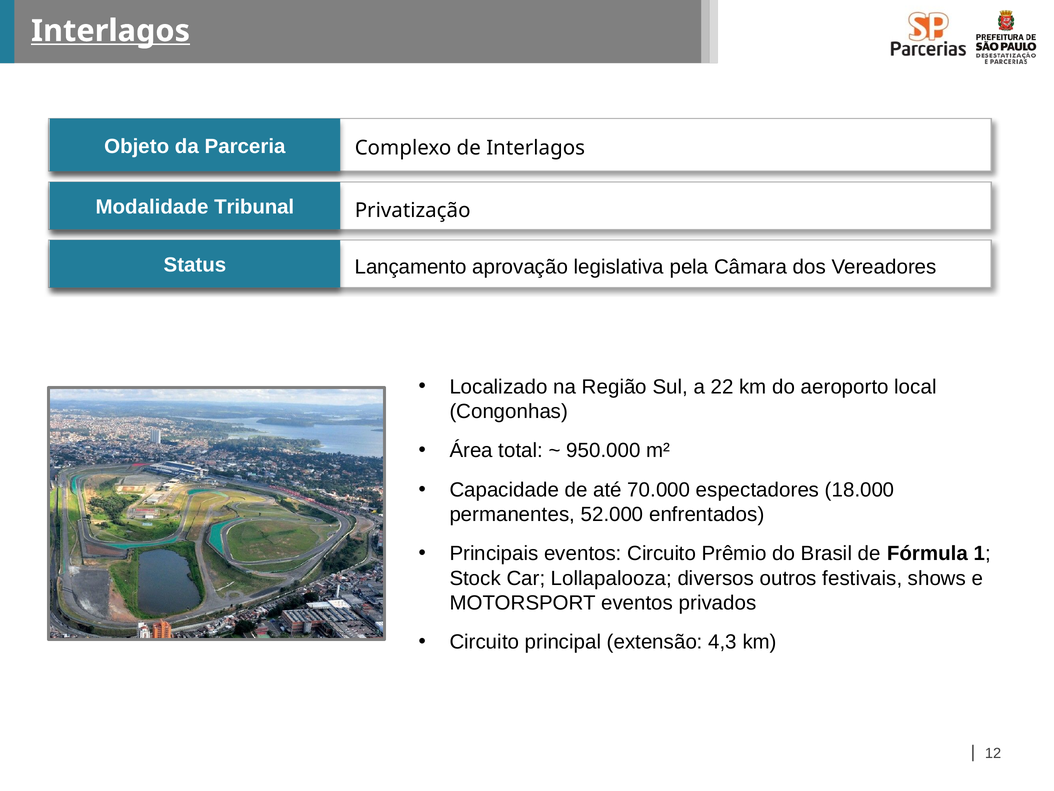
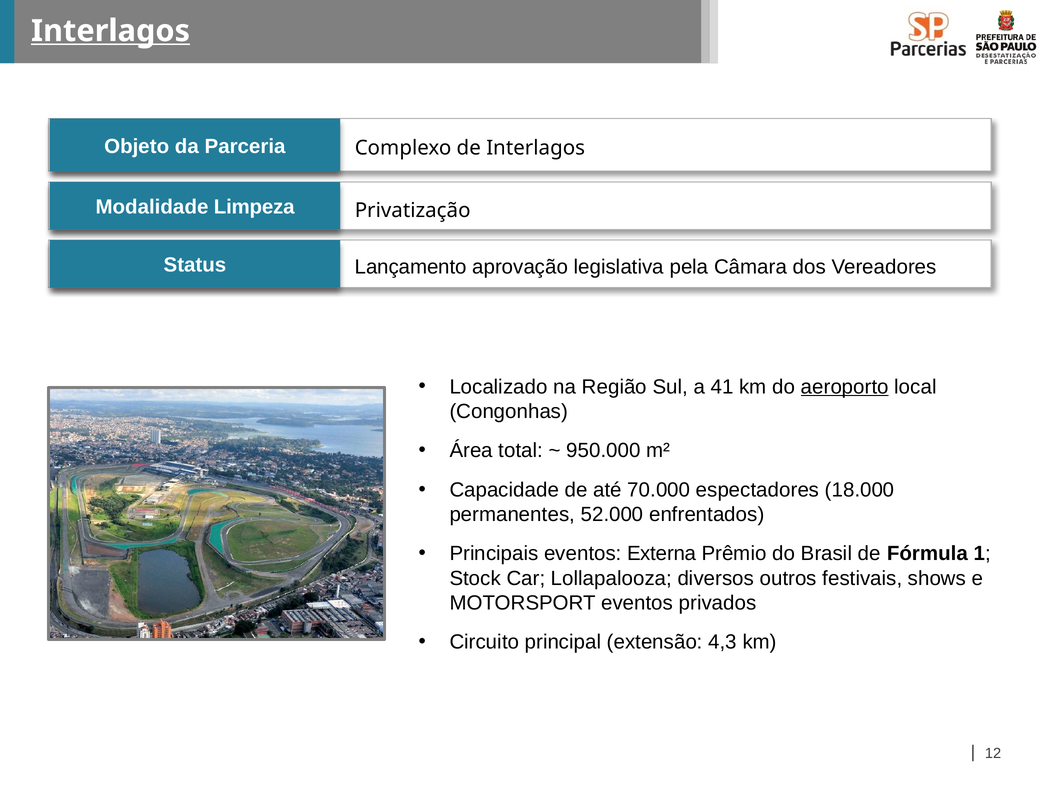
Tribunal: Tribunal -> Limpeza (254, 207)
22: 22 -> 41 (722, 386)
aeroporto underline: none -> present (845, 386)
eventos Circuito: Circuito -> Externa (662, 553)
